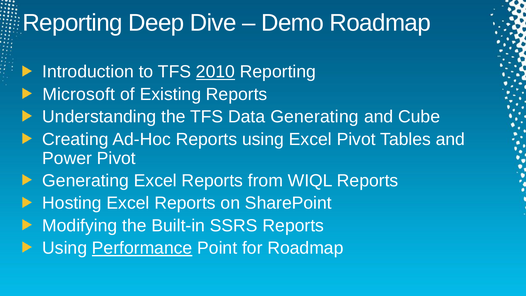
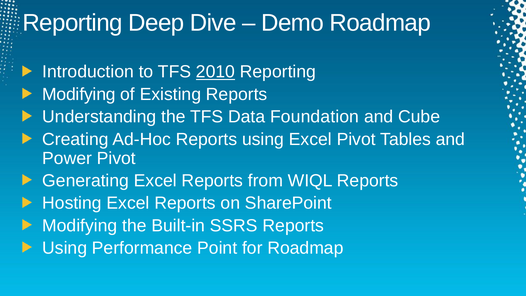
Microsoft: Microsoft -> Modifying (79, 94)
Data Generating: Generating -> Foundation (315, 117)
Performance underline: present -> none (142, 248)
